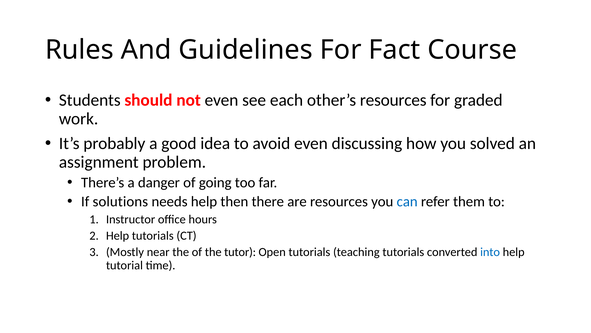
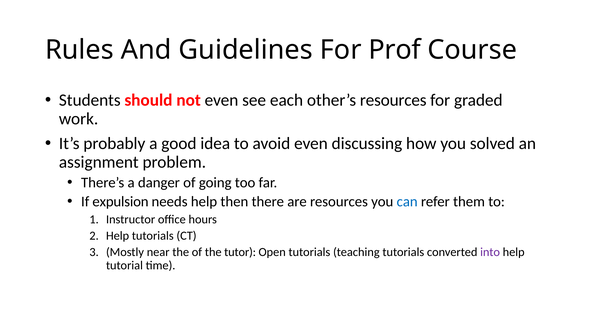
Fact: Fact -> Prof (395, 50)
solutions: solutions -> expulsion (120, 201)
into colour: blue -> purple (490, 252)
